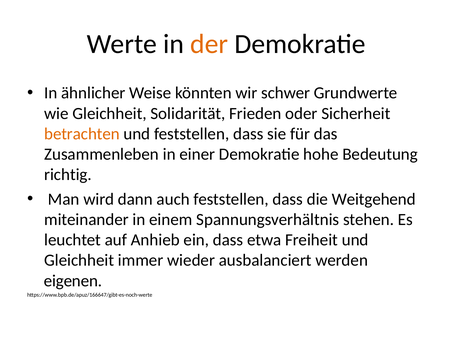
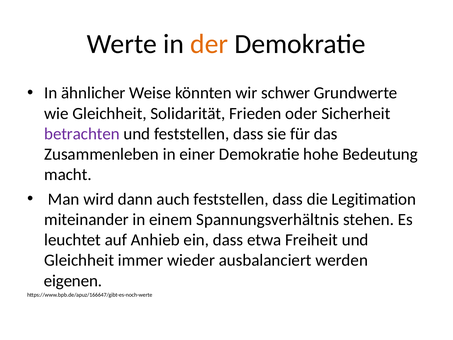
betrachten colour: orange -> purple (82, 134)
richtig: richtig -> macht (68, 175)
Weitgehend: Weitgehend -> Legitimation (374, 199)
